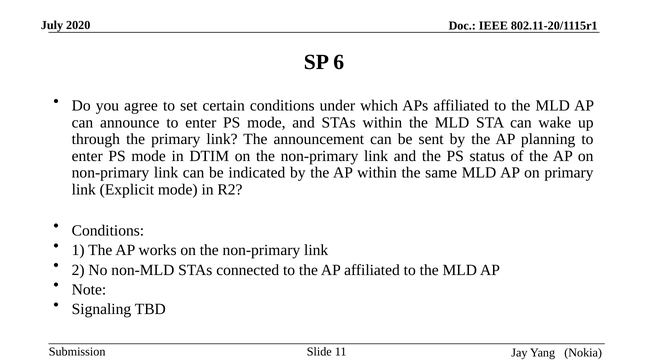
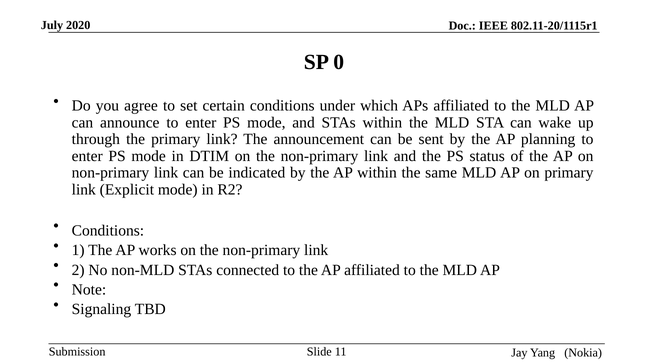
6: 6 -> 0 (339, 62)
